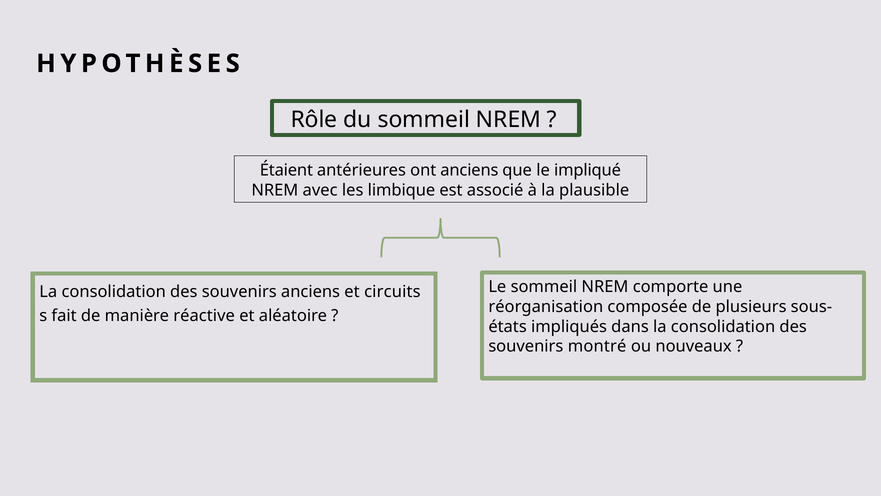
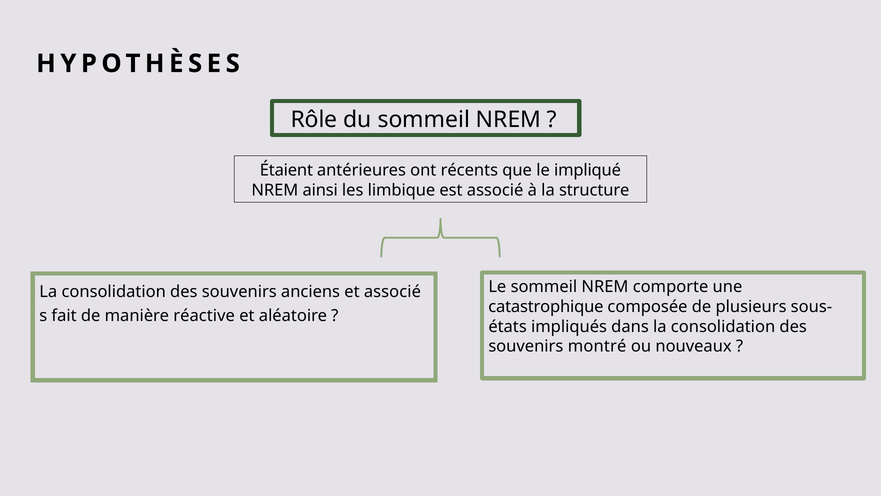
ont anciens: anciens -> récents (469, 170)
avec: avec -> ainsi (320, 190)
plausible: plausible -> structure (594, 190)
et circuits: circuits -> associé (392, 292)
réorganisation: réorganisation -> catastrophique (546, 306)
